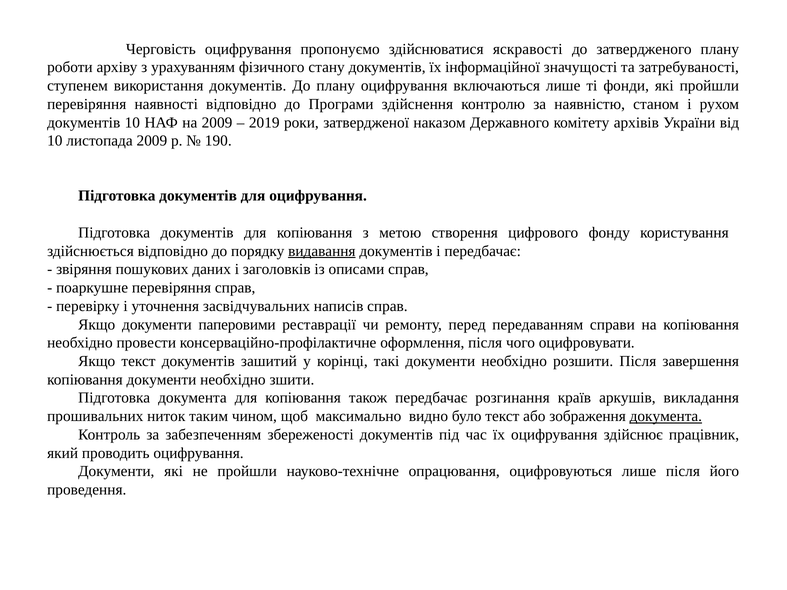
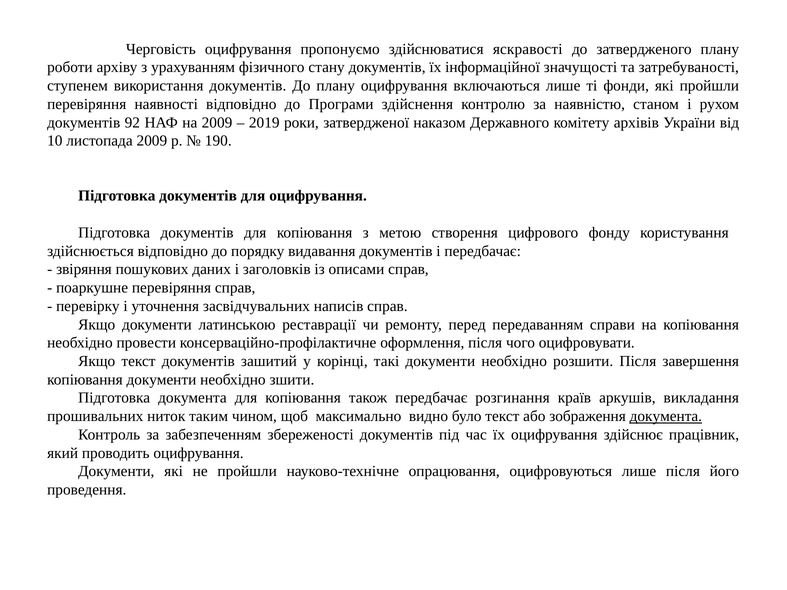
документів 10: 10 -> 92 (132, 123)
видавання underline: present -> none (322, 251)
паперовими: паперовими -> латинською (237, 325)
